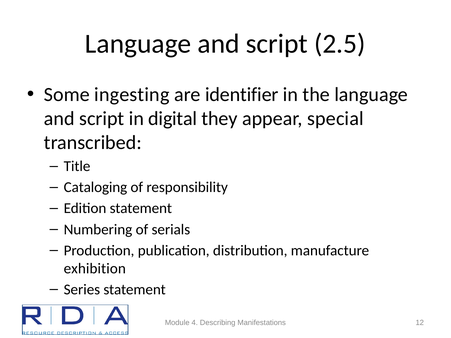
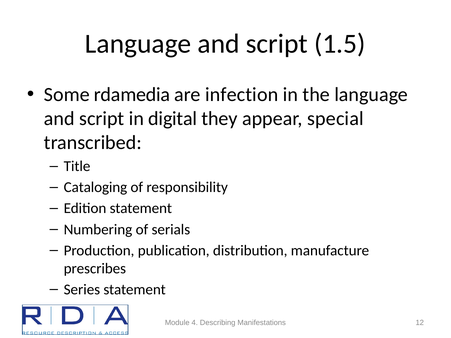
2.5: 2.5 -> 1.5 (340, 44)
ingesting: ingesting -> rdamedia (132, 95)
identifier: identifier -> infection (242, 95)
exhibition: exhibition -> prescribes (95, 269)
